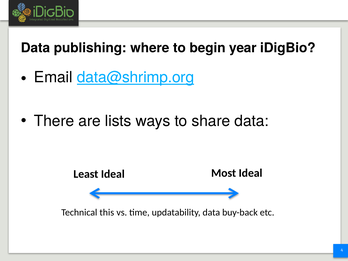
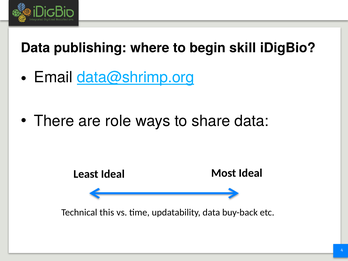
year: year -> skill (243, 48)
lists: lists -> role (118, 121)
